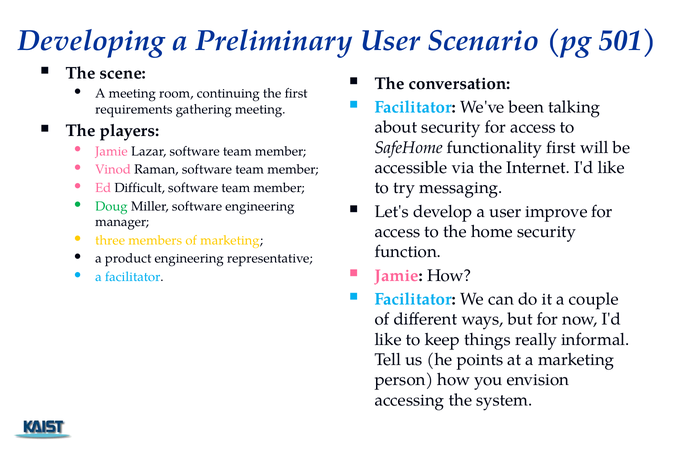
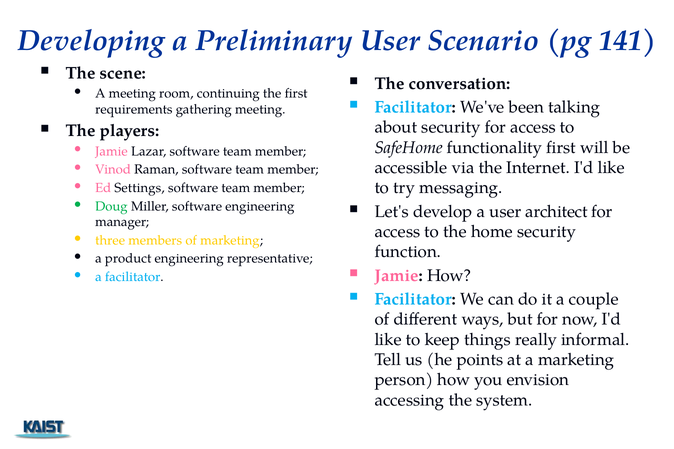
501: 501 -> 141 (628, 41)
Difficult: Difficult -> Settings (140, 188)
improve: improve -> architect (557, 212)
